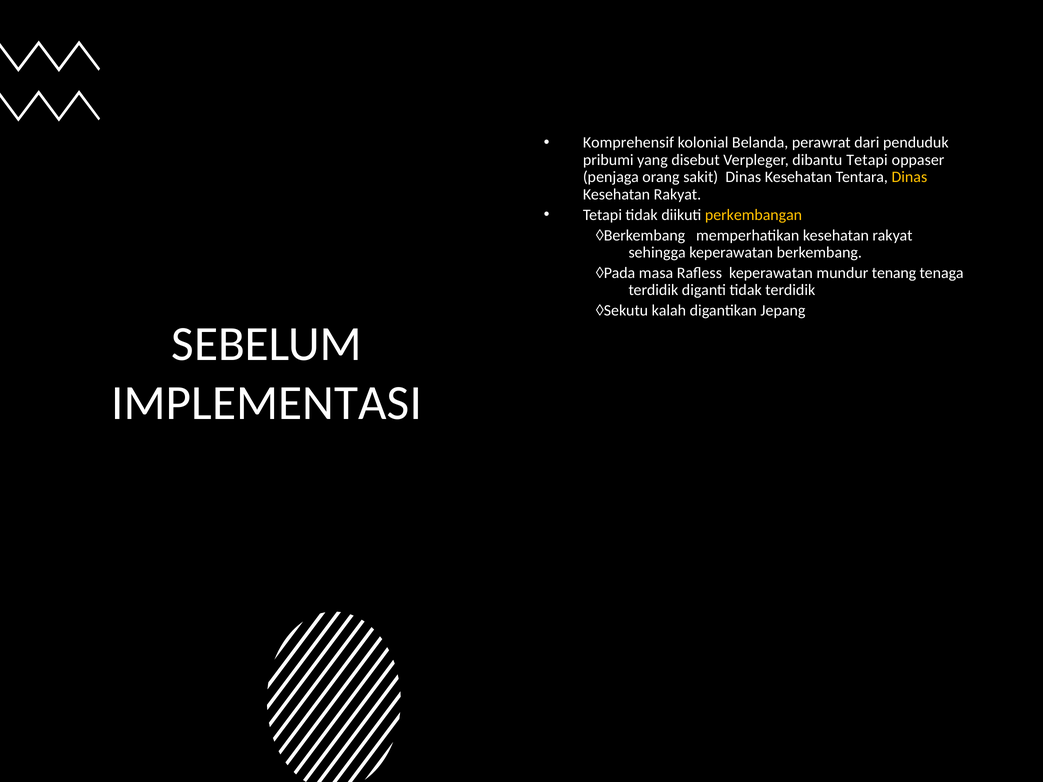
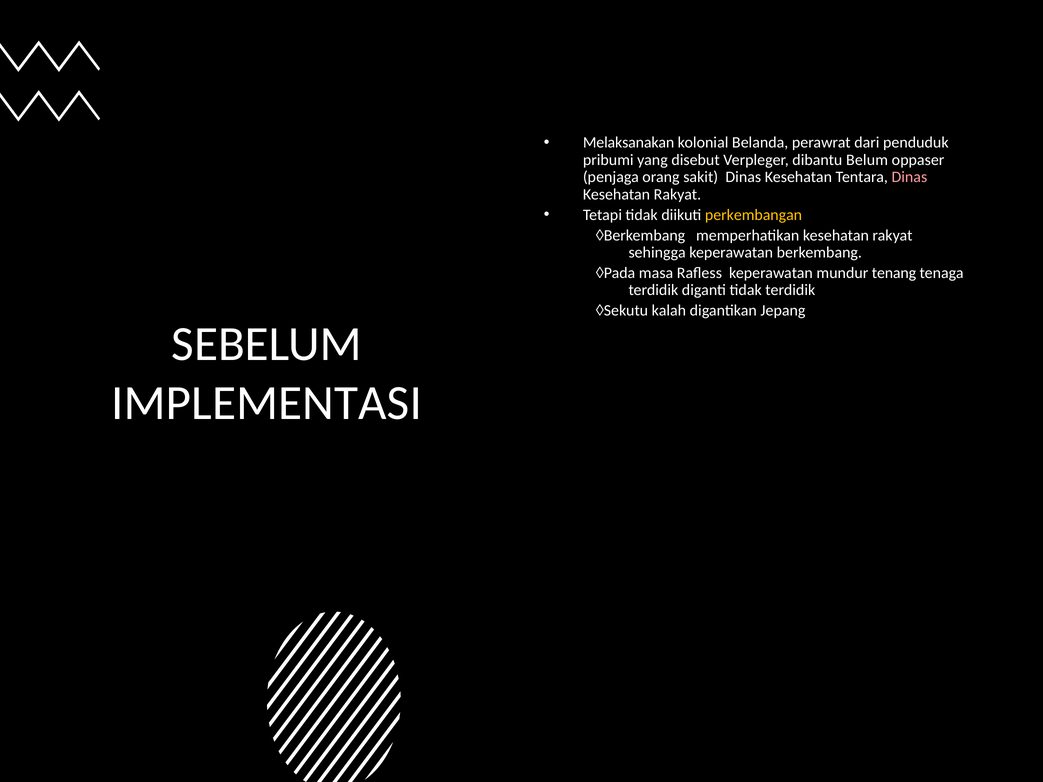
Komprehensif: Komprehensif -> Melaksanakan (629, 143)
dibantu Tetapi: Tetapi -> Belum (867, 160)
Dinas colour: yellow -> pink (909, 177)
